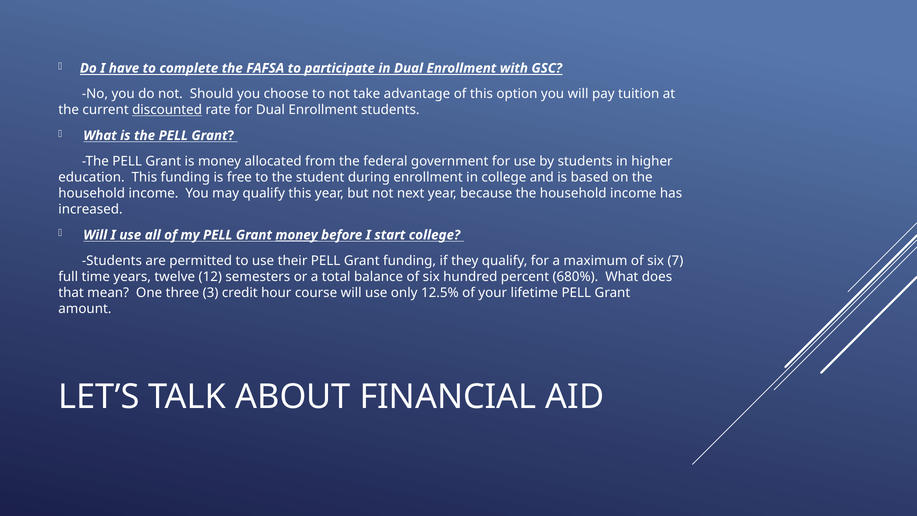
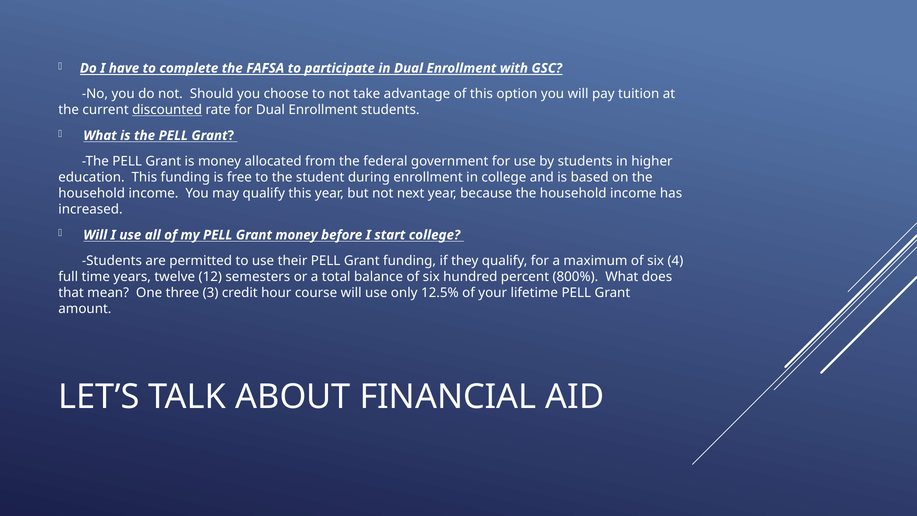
money underline: present -> none (297, 235)
7: 7 -> 4 (675, 261)
680%: 680% -> 800% (575, 277)
